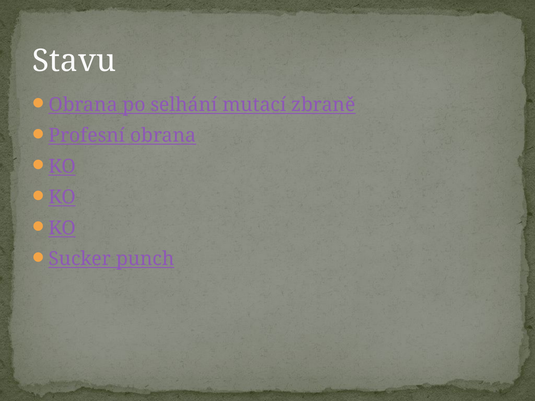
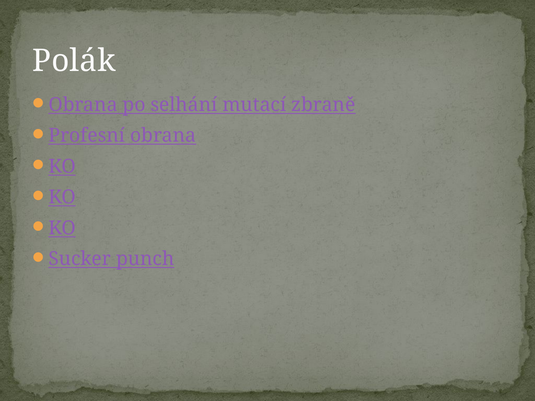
Stavu: Stavu -> Polák (74, 61)
